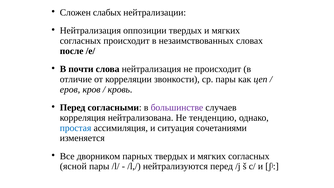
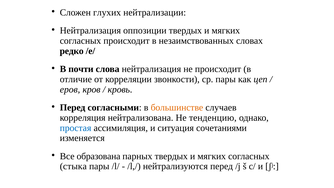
слабых: слабых -> глухих (107, 12)
после: после -> редко (72, 51)
большинстве colour: purple -> orange (177, 108)
дворником: дворником -> образована (99, 156)
ясной: ясной -> стыка (73, 166)
